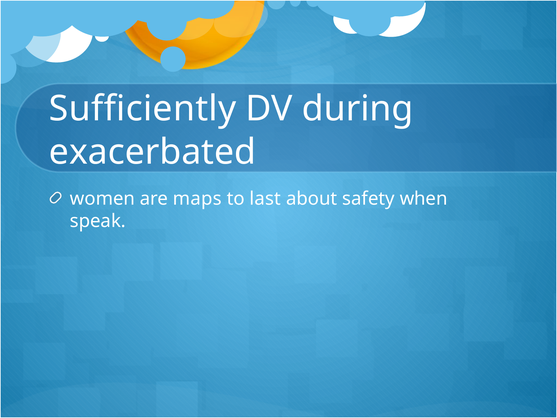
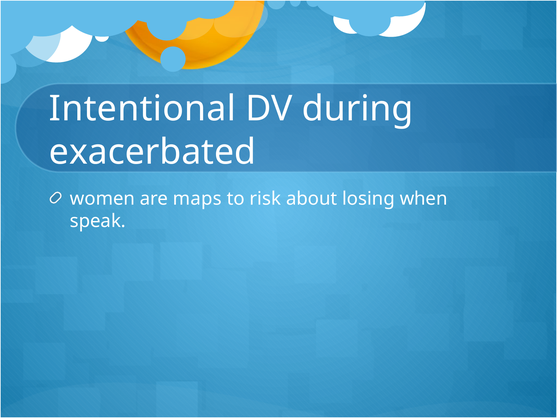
Sufficiently: Sufficiently -> Intentional (143, 109)
last: last -> risk (265, 199)
safety: safety -> losing (368, 199)
